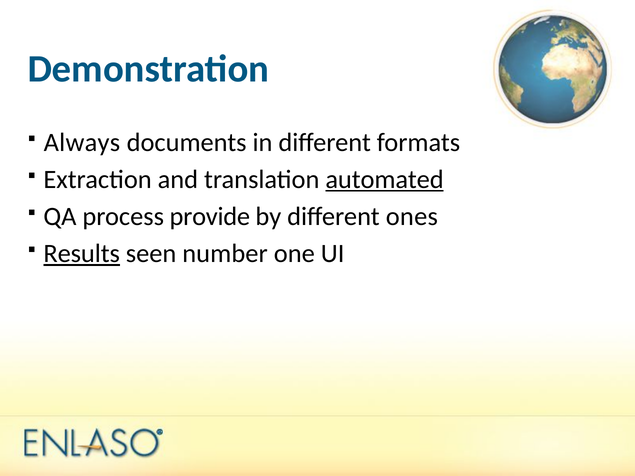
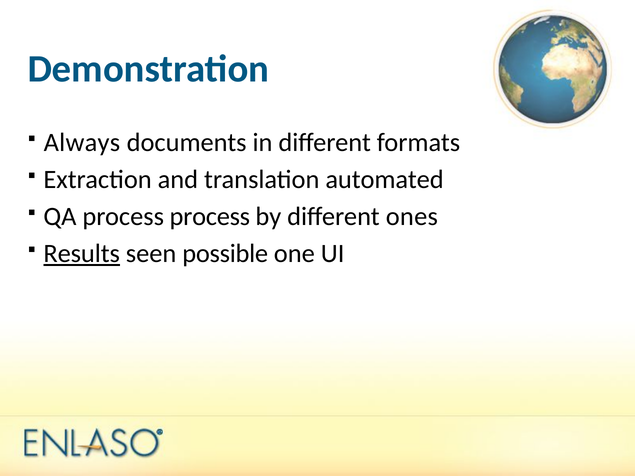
automated underline: present -> none (385, 180)
process provide: provide -> process (210, 217)
number: number -> possible (225, 254)
